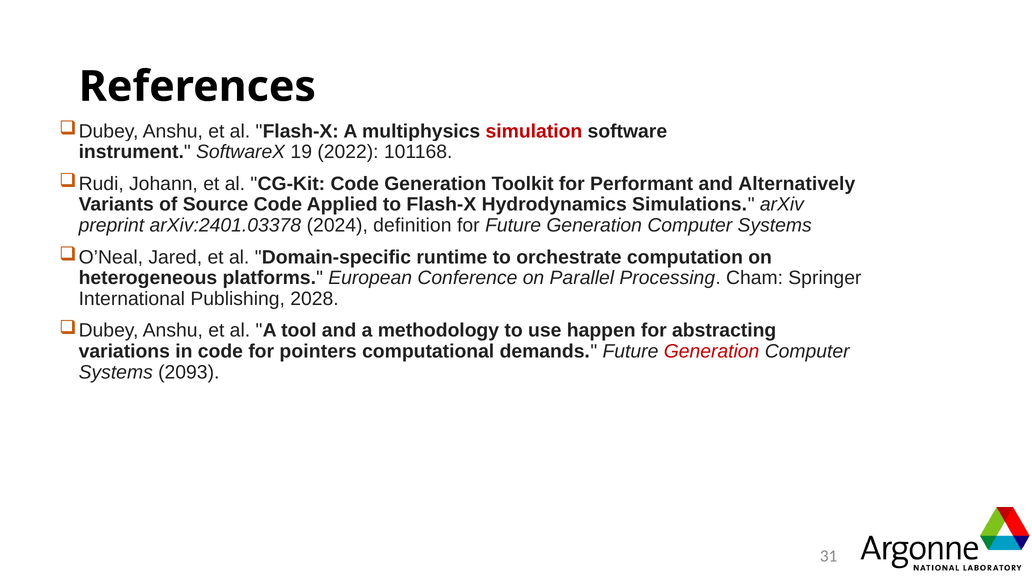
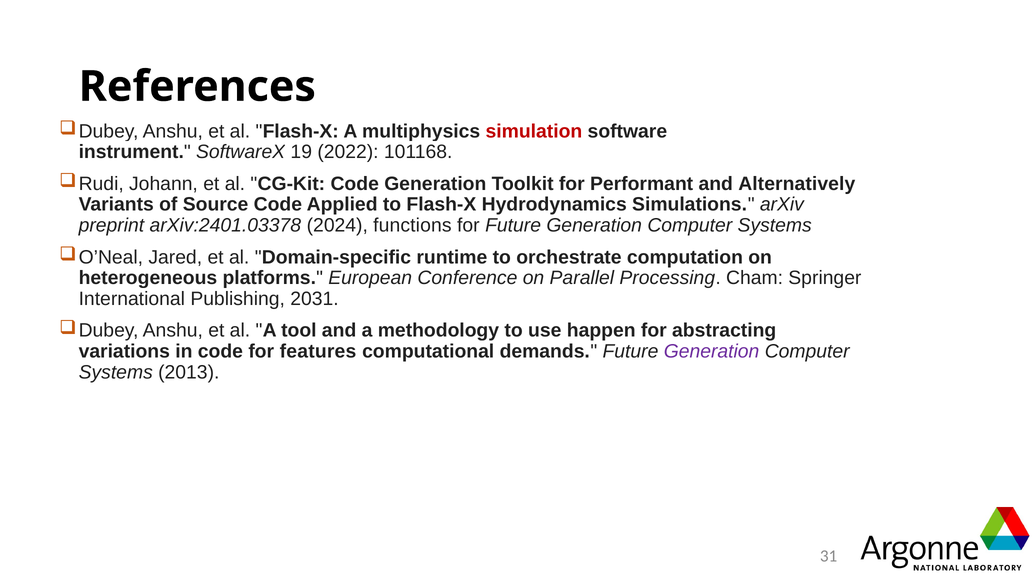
definition: definition -> functions (412, 226)
2028: 2028 -> 2031 (314, 299)
pointers: pointers -> features (318, 352)
Generation colour: red -> purple (712, 352)
2093: 2093 -> 2013 (189, 373)
